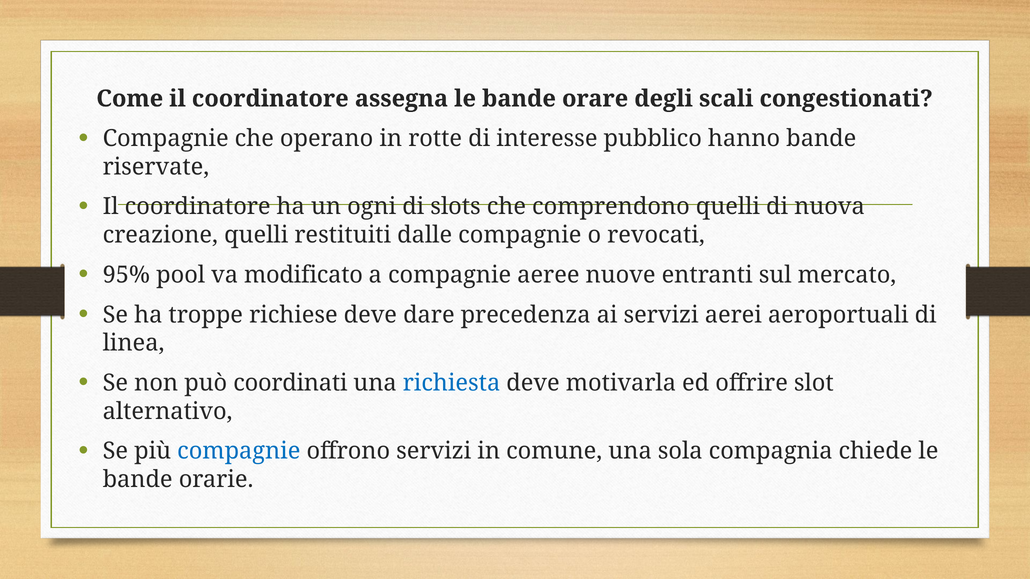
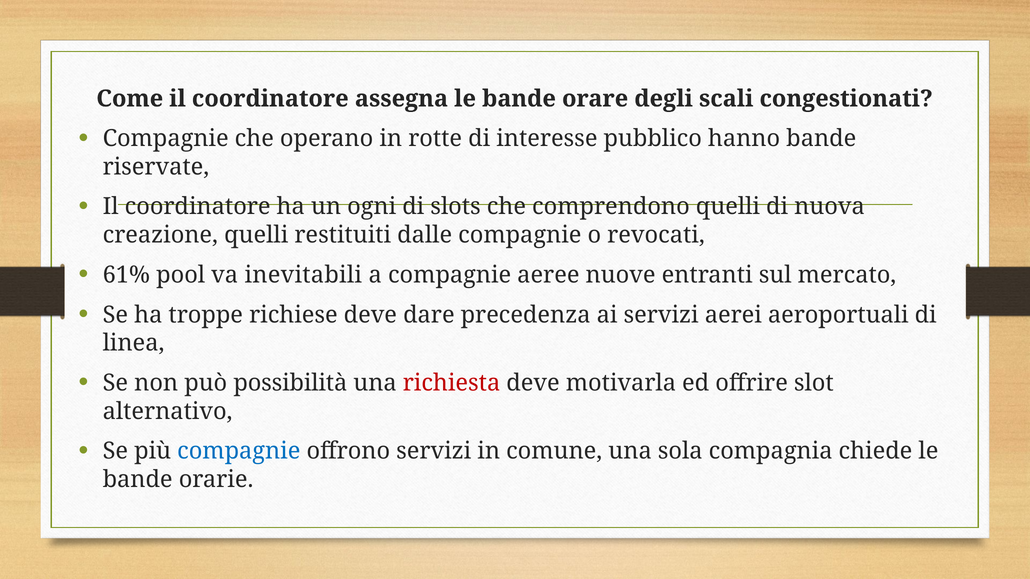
95%: 95% -> 61% (126, 275)
modificato: modificato -> inevitabili (303, 275)
coordinati: coordinati -> possibilità (290, 383)
richiesta colour: blue -> red (452, 383)
